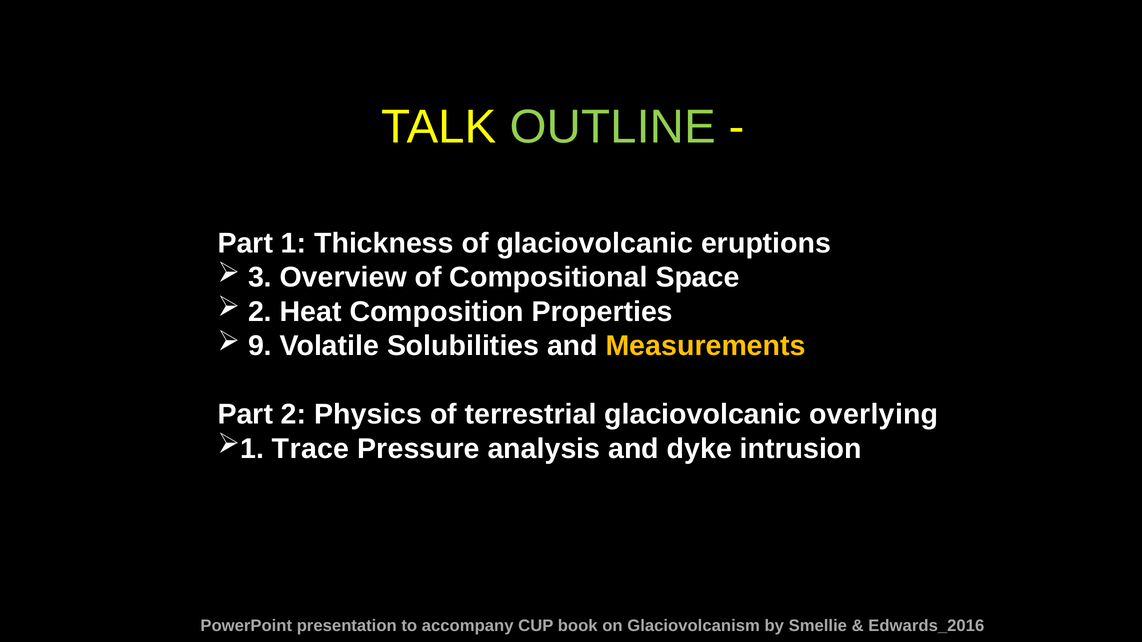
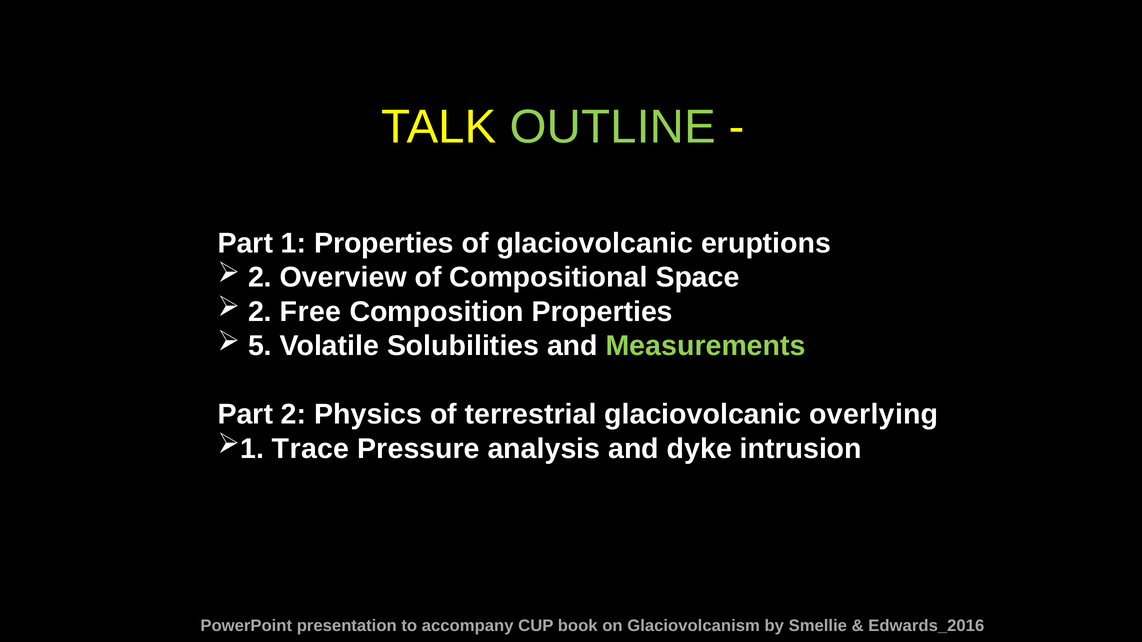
1 Thickness: Thickness -> Properties (384, 243)
3: 3 -> 2 (260, 278)
Heat: Heat -> Free (311, 312)
9: 9 -> 5 (260, 346)
Measurements colour: yellow -> light green (706, 346)
